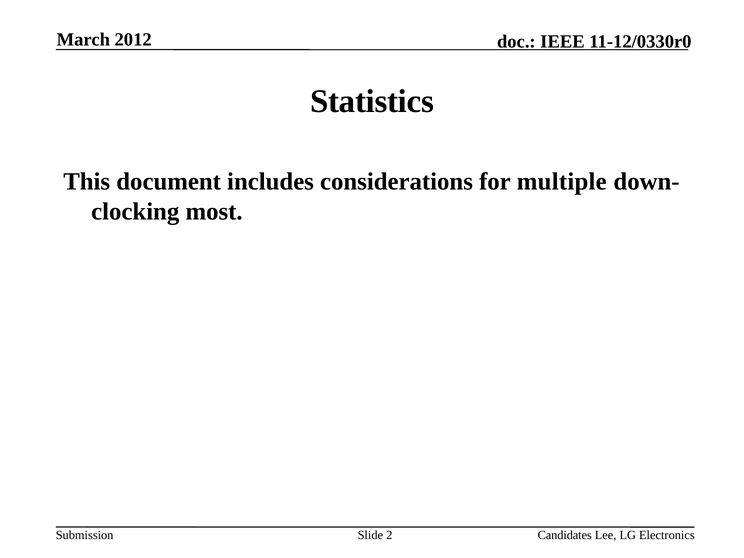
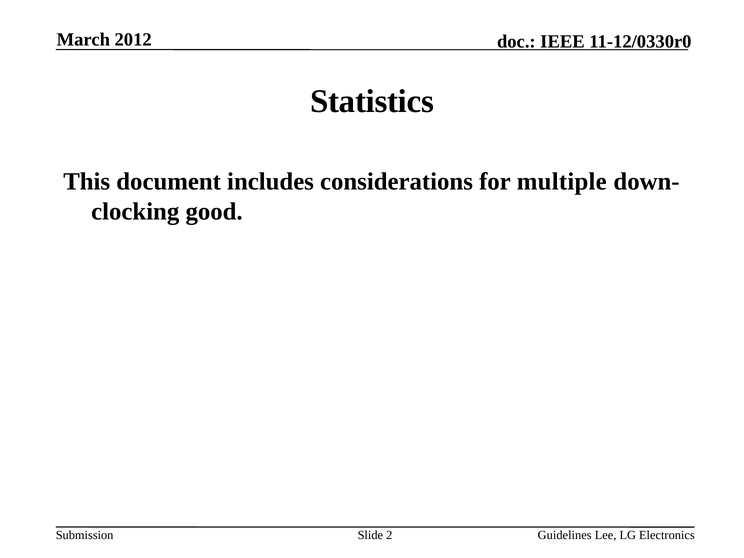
most: most -> good (214, 211)
Candidates: Candidates -> Guidelines (565, 535)
